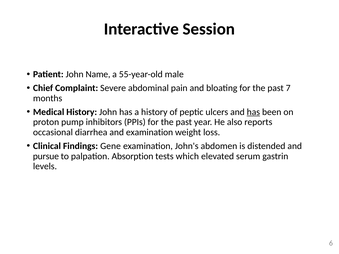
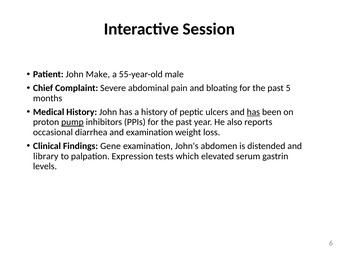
Name: Name -> Make (98, 74)
7: 7 -> 5 (288, 88)
pump underline: none -> present (72, 122)
pursue: pursue -> library (46, 156)
Absorption: Absorption -> Expression (132, 156)
